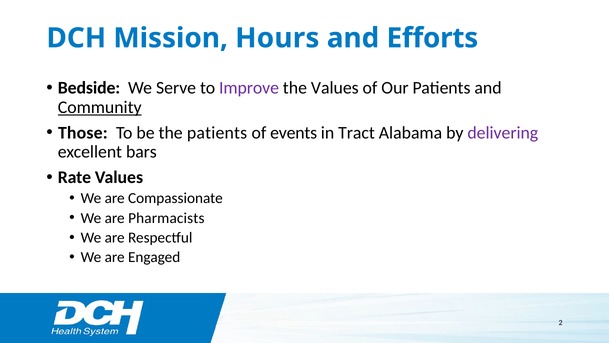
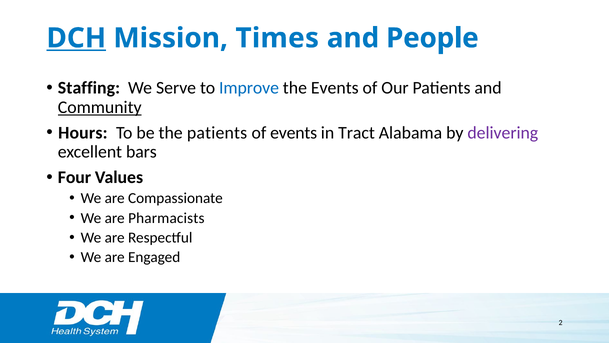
DCH underline: none -> present (76, 38)
Hours: Hours -> Times (277, 38)
Efforts: Efforts -> People (432, 38)
Bedside: Bedside -> Staffing (89, 88)
Improve colour: purple -> blue (249, 88)
the Values: Values -> Events (335, 88)
Those: Those -> Hours (83, 133)
Rate: Rate -> Four (74, 177)
